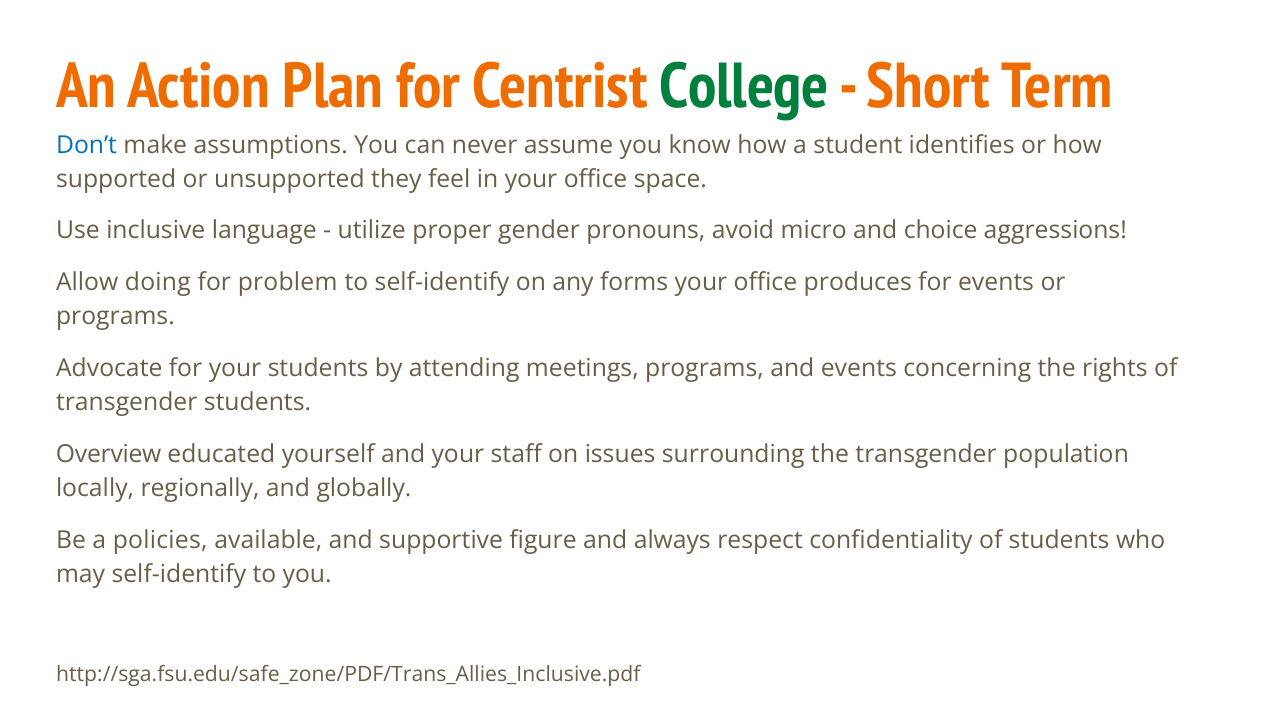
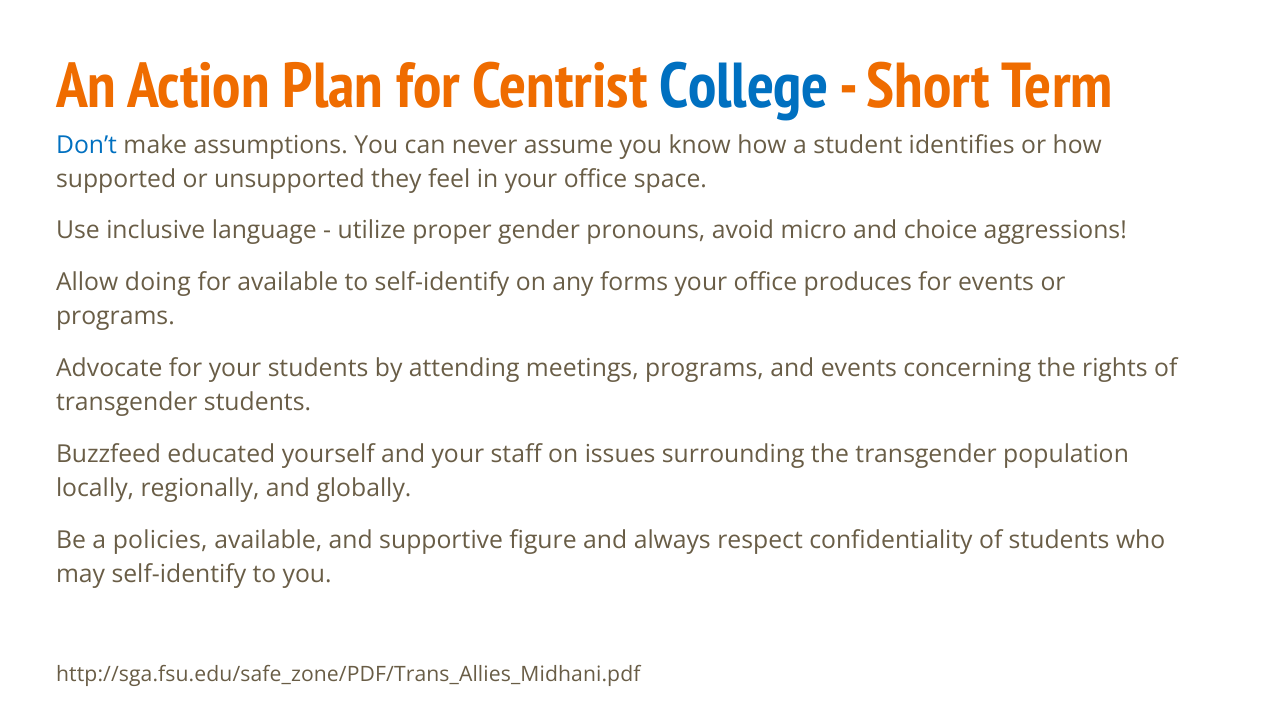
College colour: green -> blue (744, 87)
for problem: problem -> available (288, 283)
Overview: Overview -> Buzzfeed (109, 454)
http://sga.fsu.edu/safe_zone/PDF/Trans_Allies_Inclusive.pdf: http://sga.fsu.edu/safe_zone/PDF/Trans_Allies_Inclusive.pdf -> http://sga.fsu.edu/safe_zone/PDF/Trans_Allies_Midhani.pdf (348, 675)
